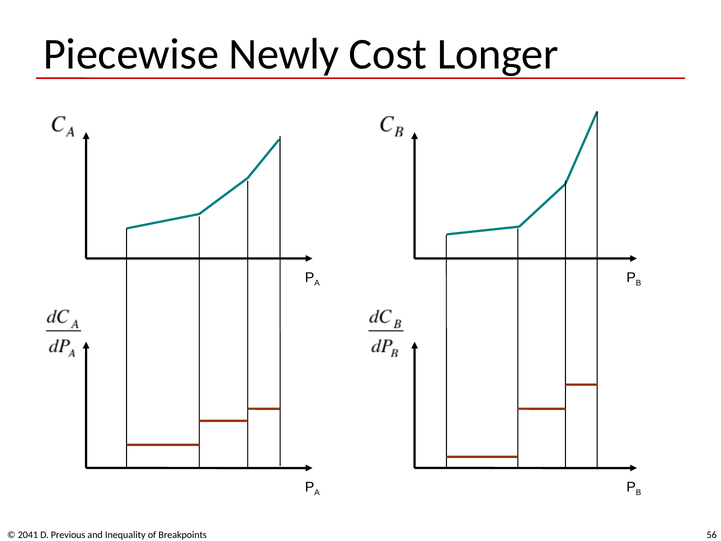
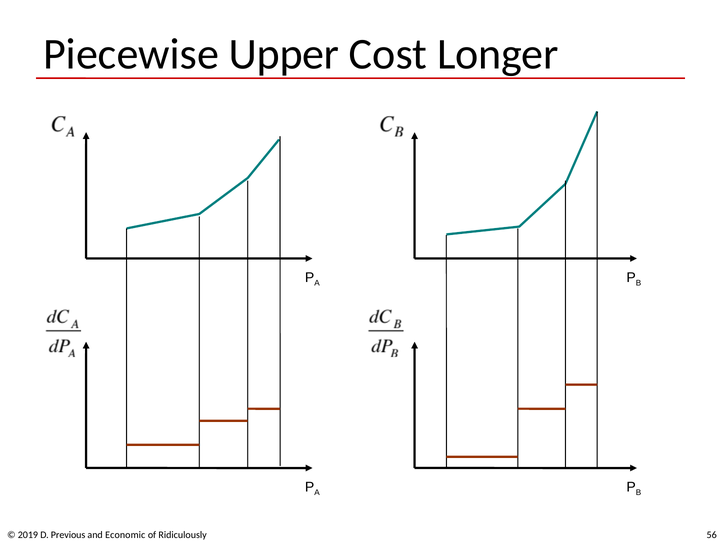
Newly: Newly -> Upper (284, 54)
2041: 2041 -> 2019 (28, 535)
Inequality: Inequality -> Economic (125, 535)
Breakpoints: Breakpoints -> Ridiculously (183, 535)
